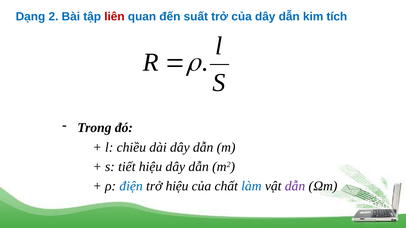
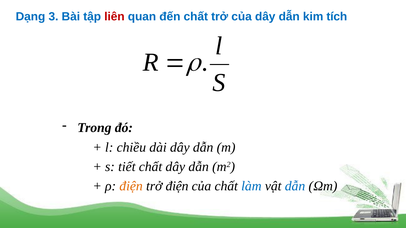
2: 2 -> 3 (53, 17)
đến suất: suất -> chất (196, 17)
tiết hiệu: hiệu -> chất (151, 167)
điện colour: blue -> orange (131, 186)
trở hiệu: hiệu -> điện (177, 186)
dẫn colour: purple -> blue (295, 186)
